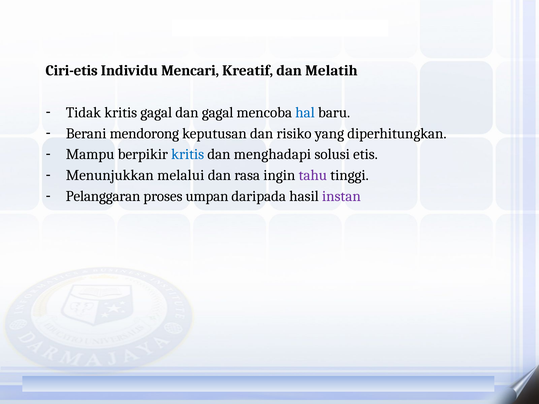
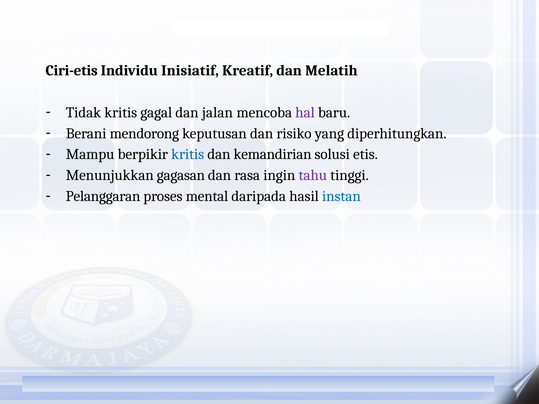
Mencari: Mencari -> Inisiatif (190, 71)
dan gagal: gagal -> jalan (217, 113)
hal colour: blue -> purple (305, 113)
menghadapi: menghadapi -> kemandirian (273, 154)
melalui: melalui -> gagasan (181, 175)
umpan: umpan -> mental (207, 196)
instan colour: purple -> blue (341, 196)
